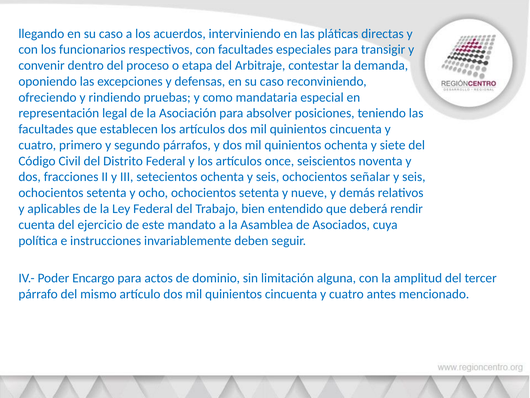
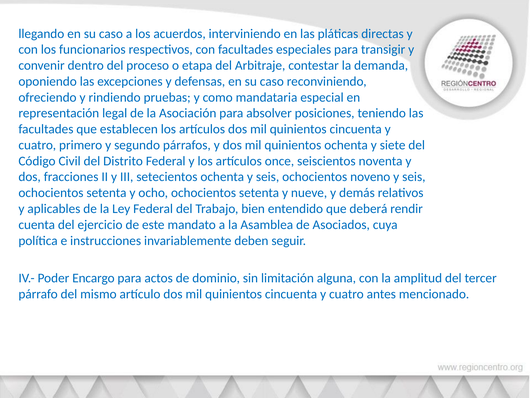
señalar: señalar -> noveno (370, 177)
